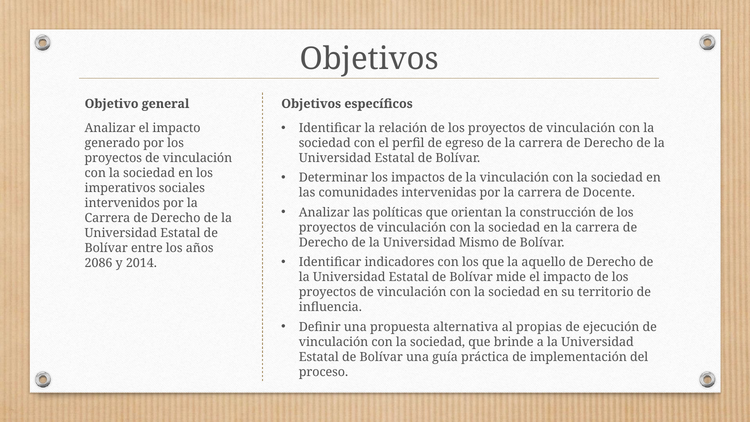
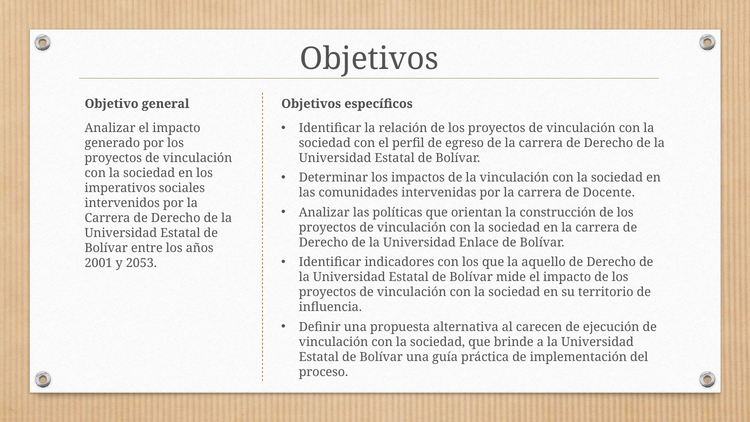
Mismo: Mismo -> Enlace (479, 242)
2086: 2086 -> 2001 (99, 263)
2014: 2014 -> 2053 (141, 263)
propias: propias -> carecen (539, 327)
